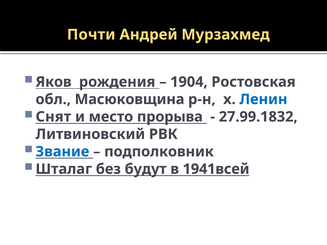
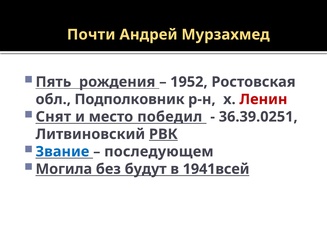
Яков: Яков -> Пять (53, 82)
1904: 1904 -> 1952 (189, 82)
Масюковщина: Масюковщина -> Подполковник (130, 99)
Ленин colour: blue -> red (263, 99)
прорыва: прорыва -> победил (170, 117)
27.99.1832: 27.99.1832 -> 36.39.0251 (258, 117)
РВК underline: none -> present (163, 134)
подполковник: подполковник -> последующем (159, 152)
Шталаг: Шталаг -> Могила (64, 169)
